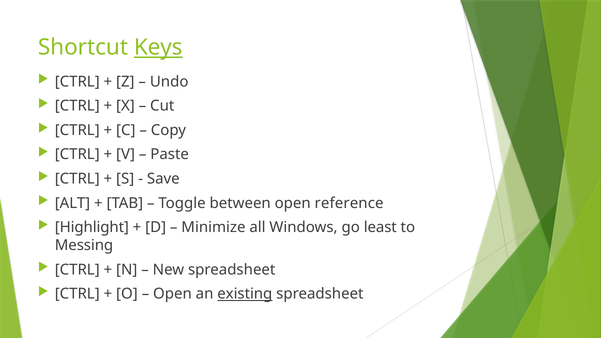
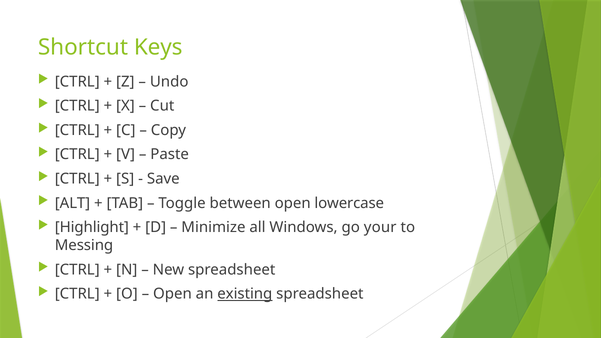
Keys underline: present -> none (158, 47)
reference: reference -> lowercase (349, 203)
least: least -> your (380, 227)
